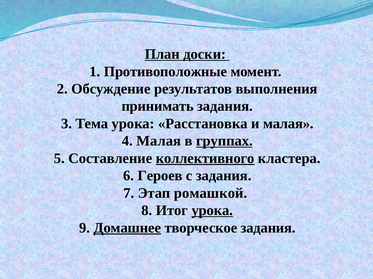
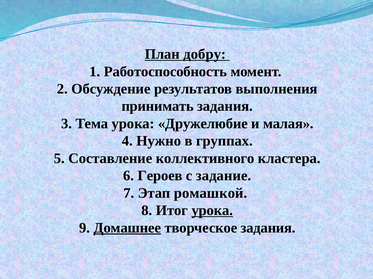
доски: доски -> добру (205, 54)
Противоположные: Противоположные -> Работоспособность (165, 72)
Расстановка: Расстановка -> Дружелюбие (203, 124)
4 Малая: Малая -> Нужно (159, 141)
группах underline: present -> none (224, 141)
коллективного underline: present -> none (205, 159)
с задания: задания -> задание (224, 176)
